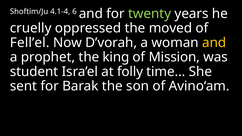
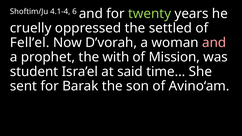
moved: moved -> settled (170, 28)
and colour: yellow -> pink (214, 43)
king: king -> with (116, 57)
folly: folly -> said (130, 72)
